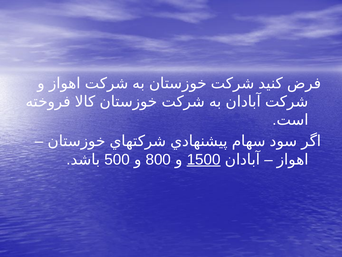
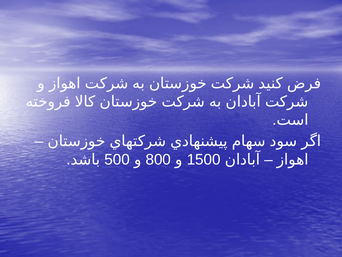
1500 underline: present -> none (204, 159)
